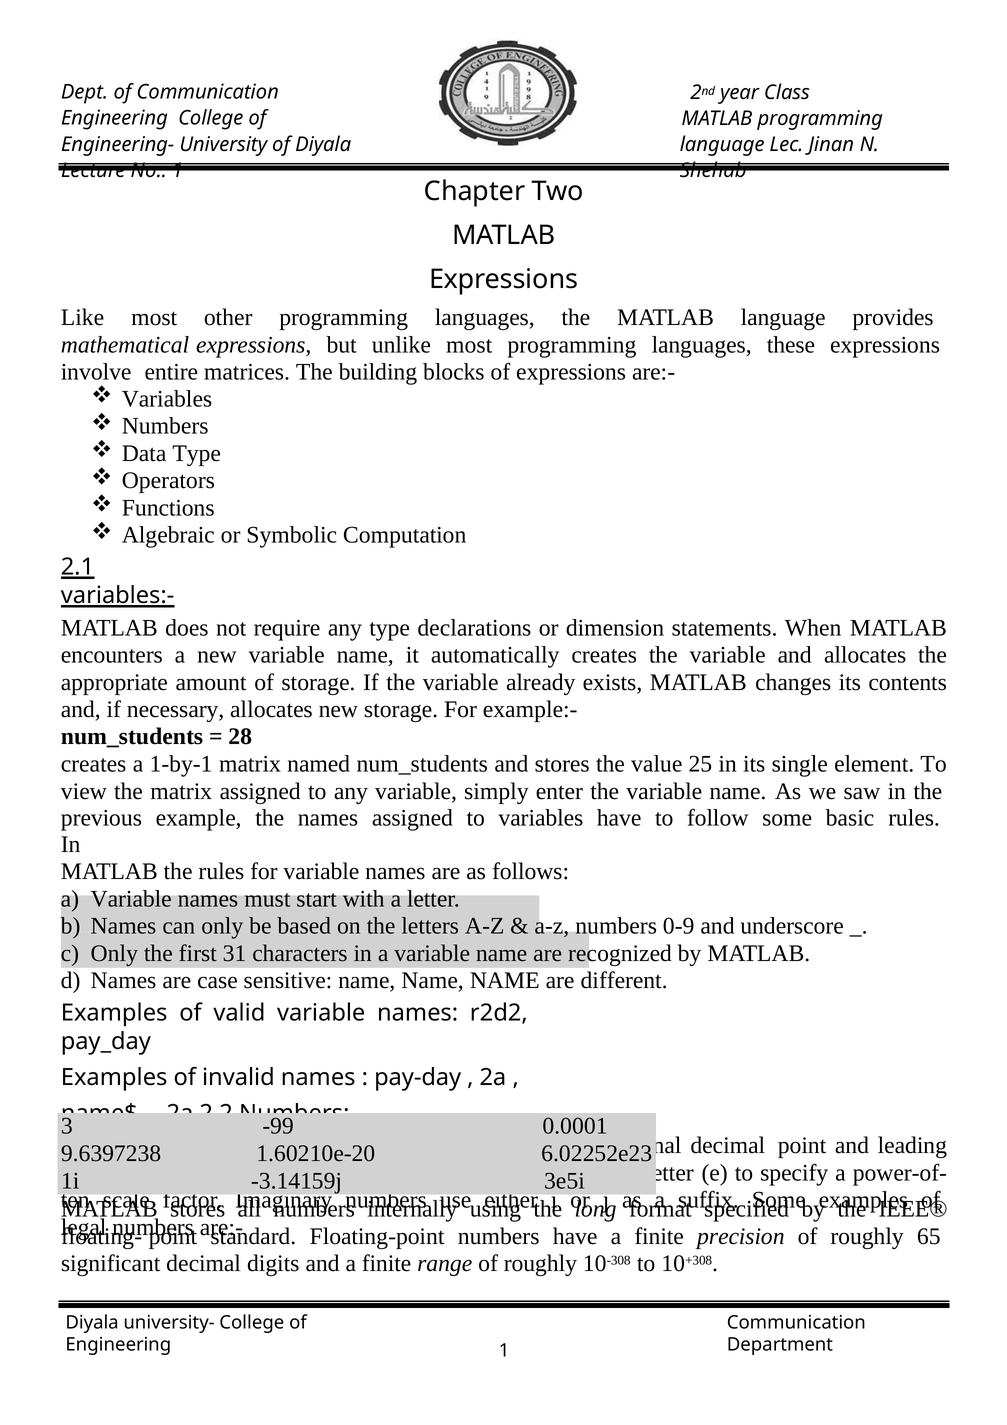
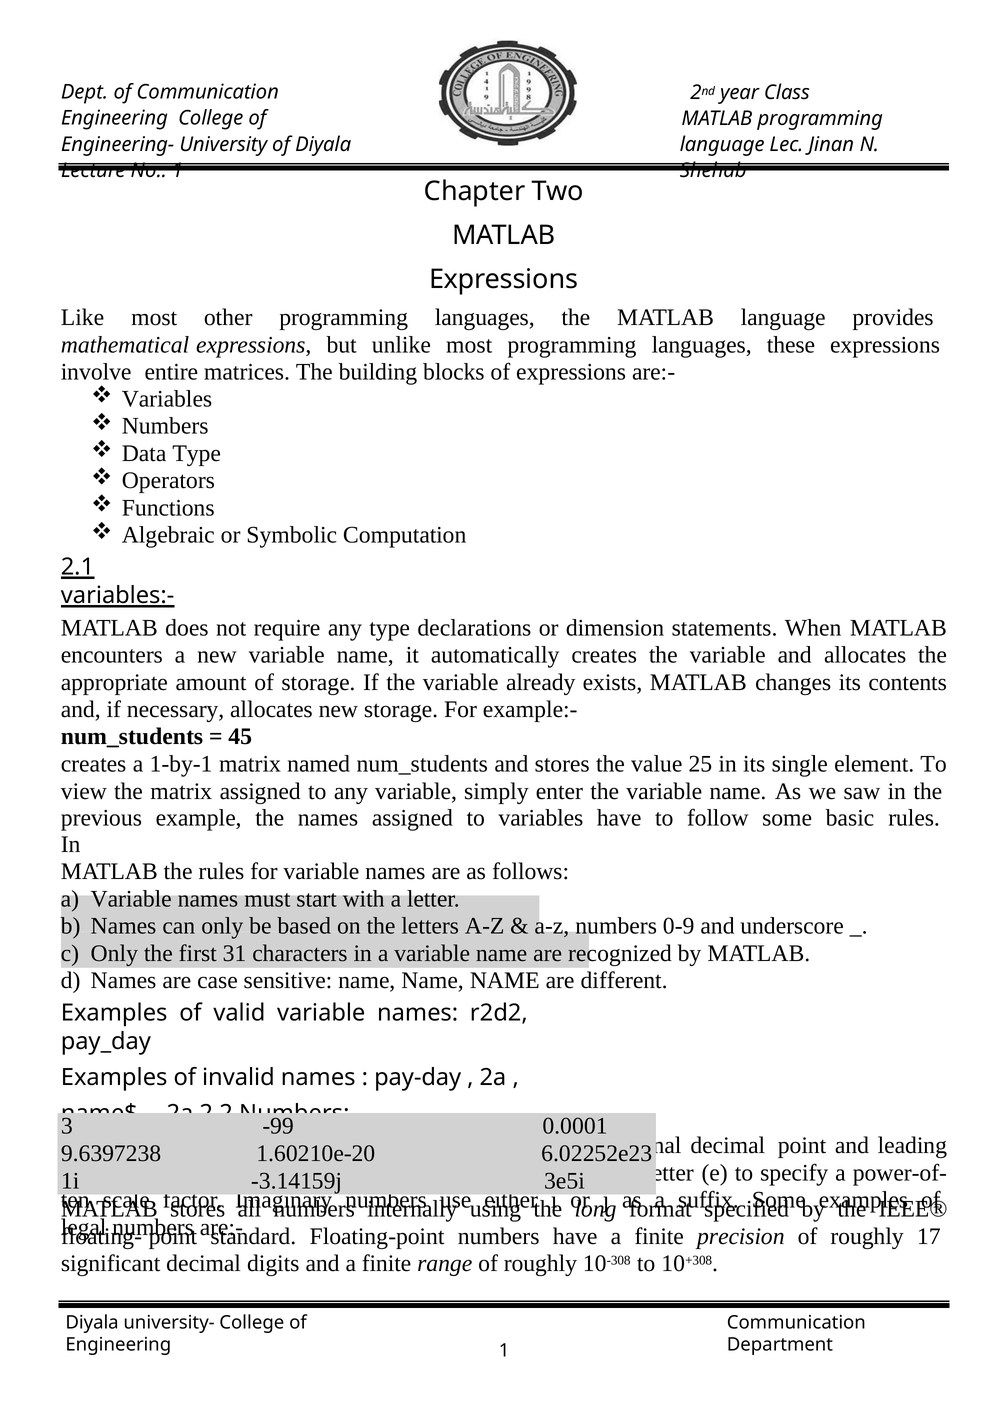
28: 28 -> 45 (240, 737)
65: 65 -> 17 (929, 1236)
